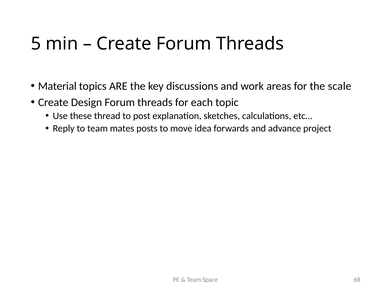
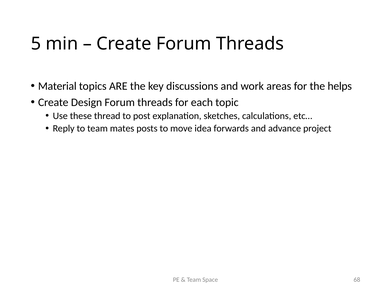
scale: scale -> helps (340, 86)
